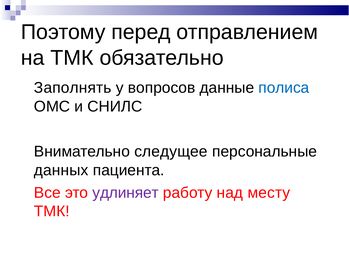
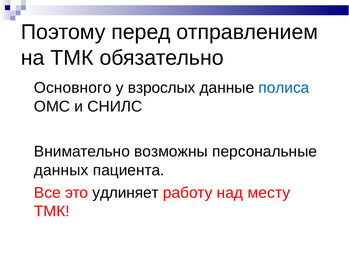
Заполнять: Заполнять -> Основного (73, 88)
вопросов: вопросов -> взрослых (162, 88)
следущее: следущее -> возможны (171, 151)
удлиняет colour: purple -> black (126, 193)
